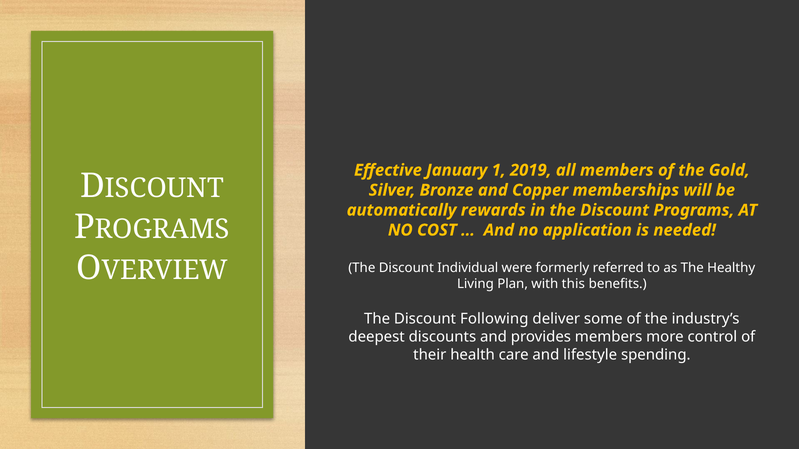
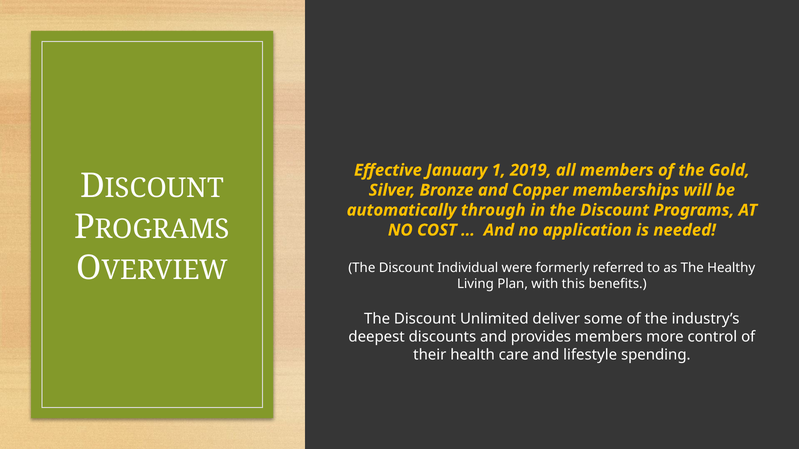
rewards: rewards -> through (493, 210)
Following: Following -> Unlimited (494, 319)
